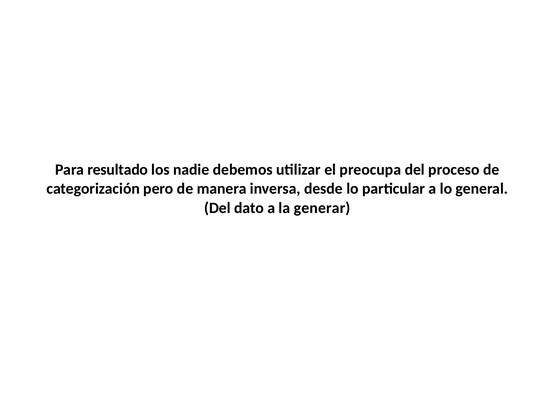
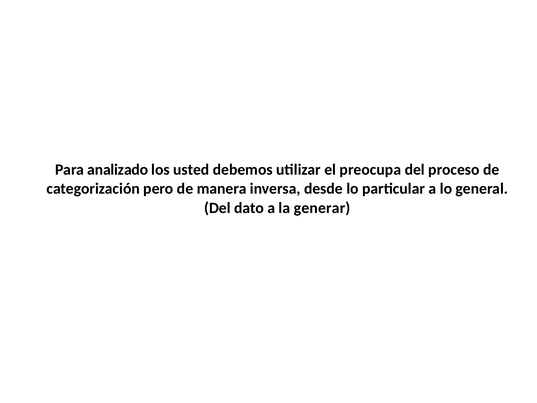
resultado: resultado -> analizado (118, 169)
nadie: nadie -> usted (191, 169)
